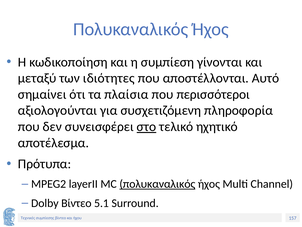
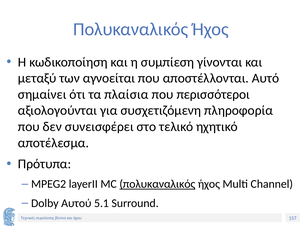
ιδιότητες: ιδιότητες -> αγνοείται (109, 78)
στο underline: present -> none (146, 126)
Dolby Βίντεο: Βίντεο -> Αυτού (76, 203)
